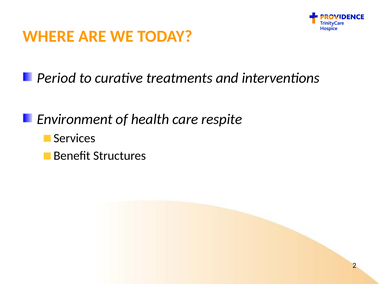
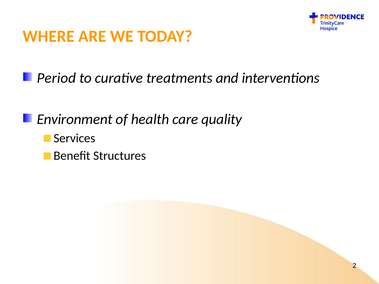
respite: respite -> quality (222, 119)
